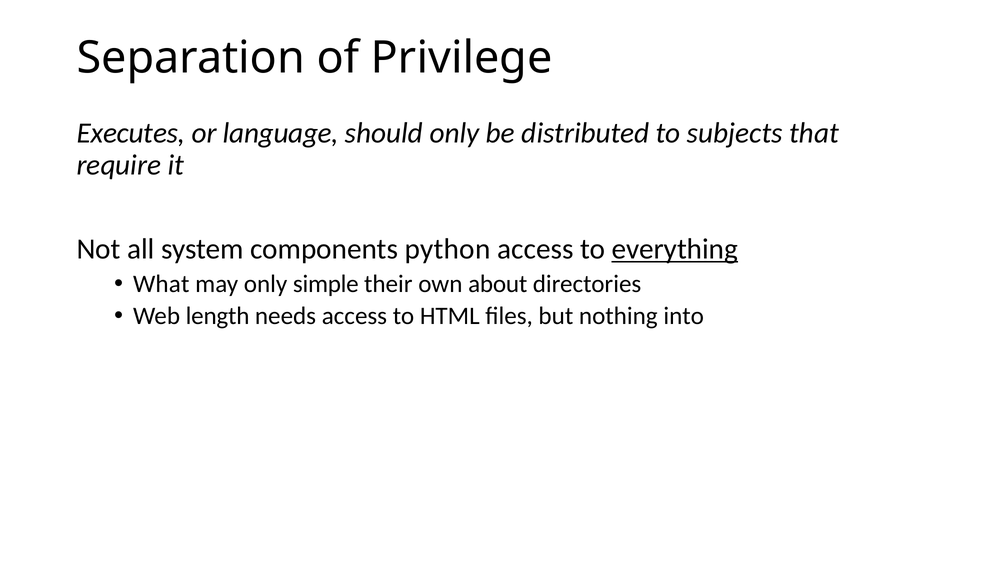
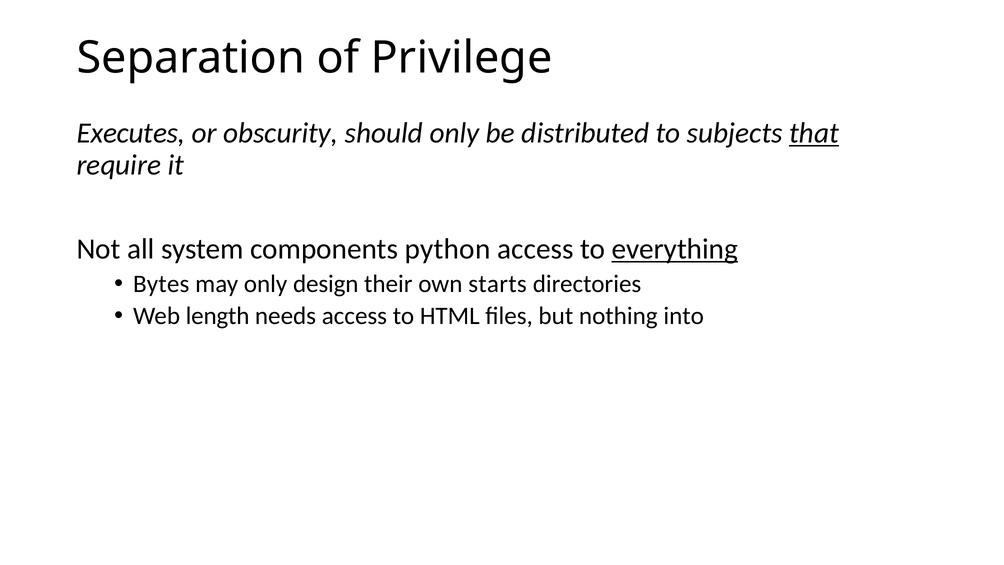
language: language -> obscurity (281, 133)
that underline: none -> present (814, 133)
What: What -> Bytes (161, 284)
simple: simple -> design (326, 284)
about: about -> starts (498, 284)
